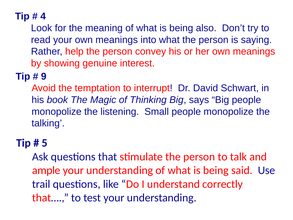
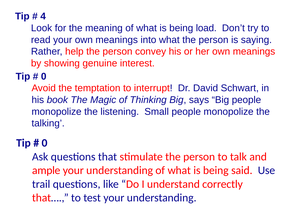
also: also -> load (206, 28)
9: 9 -> 0 (44, 76)
5: 5 -> 0 (45, 143)
